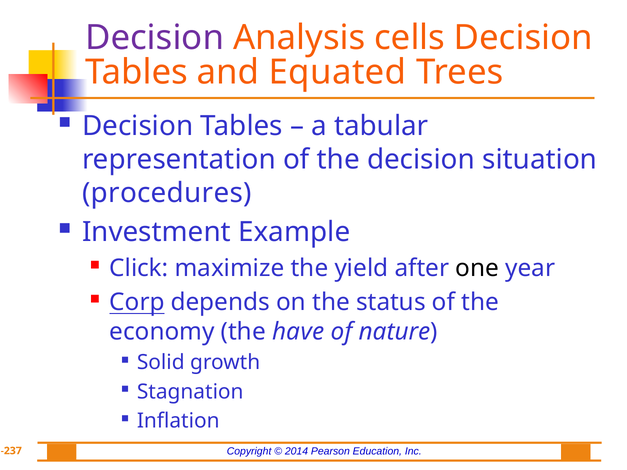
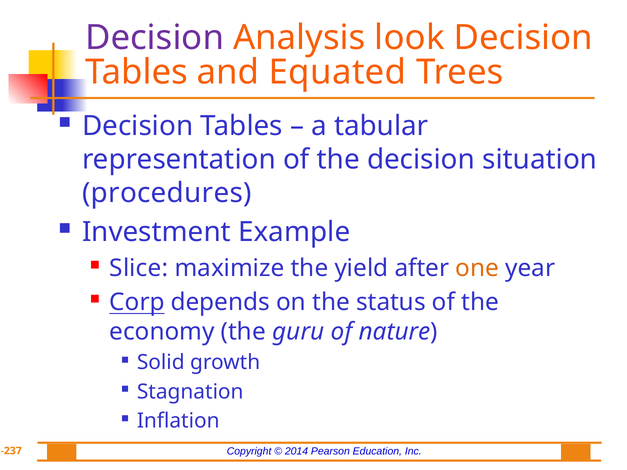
cells: cells -> look (410, 38)
Click: Click -> Slice (139, 268)
one colour: black -> orange (477, 268)
have: have -> guru (298, 332)
